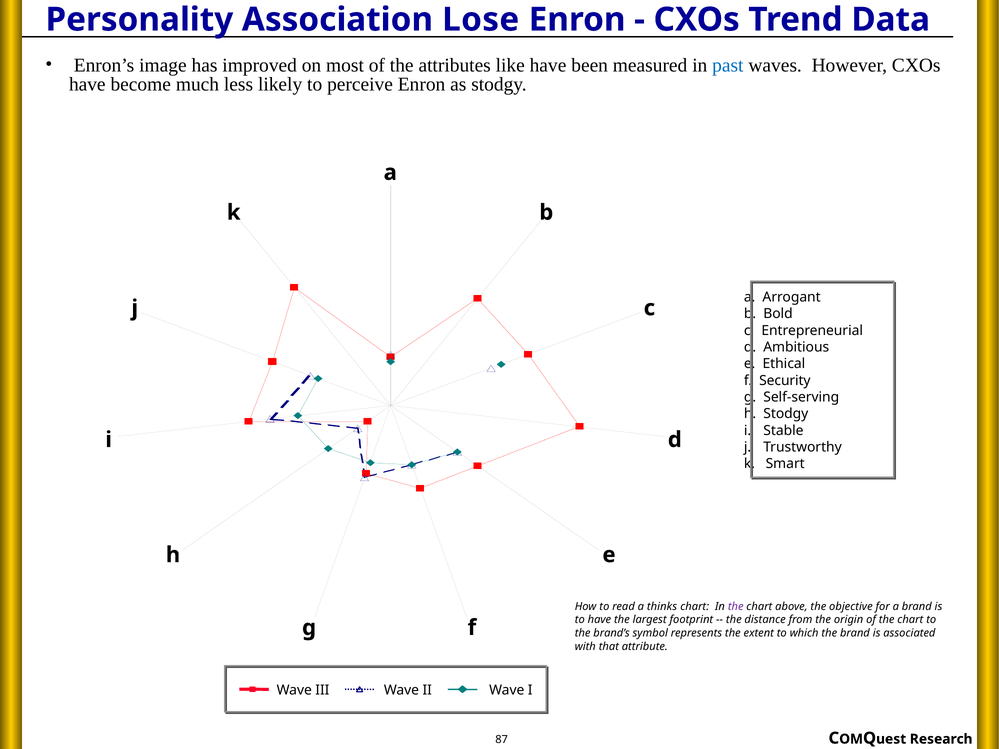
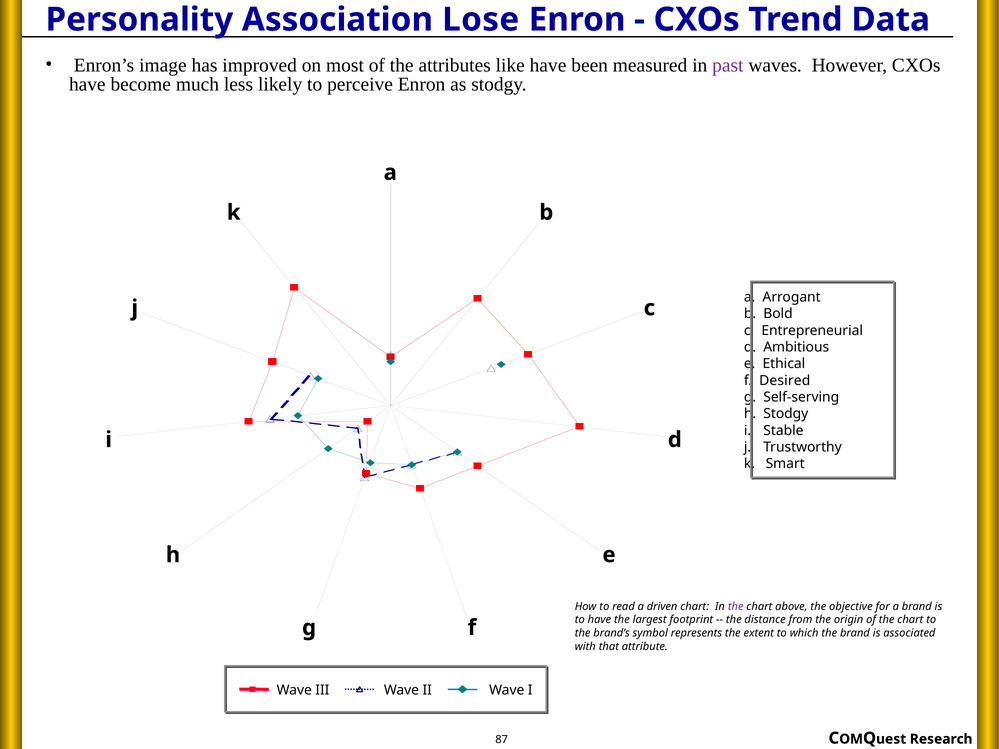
past colour: blue -> purple (728, 66)
Security: Security -> Desired (785, 381)
thinks: thinks -> driven (662, 607)
